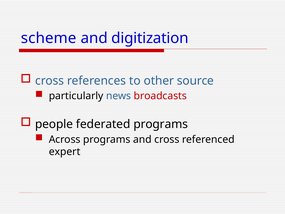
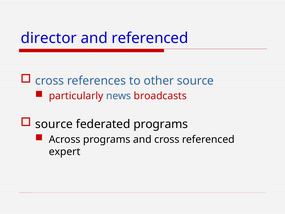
scheme: scheme -> director (49, 38)
and digitization: digitization -> referenced (150, 38)
particularly colour: black -> red (76, 96)
people: people -> source (54, 124)
